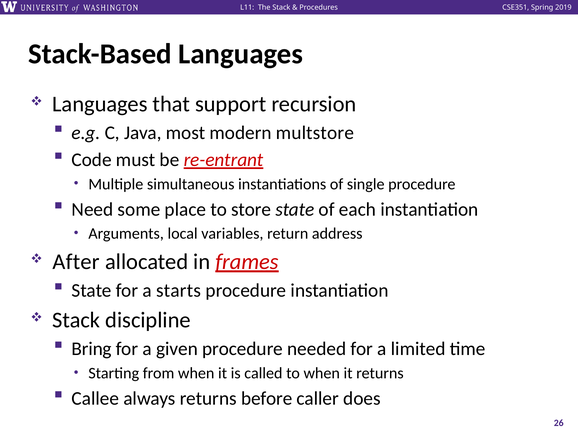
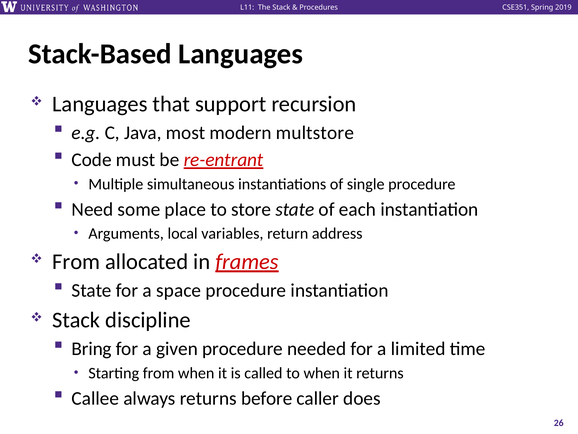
After: After -> From (76, 261)
starts: starts -> space (179, 290)
